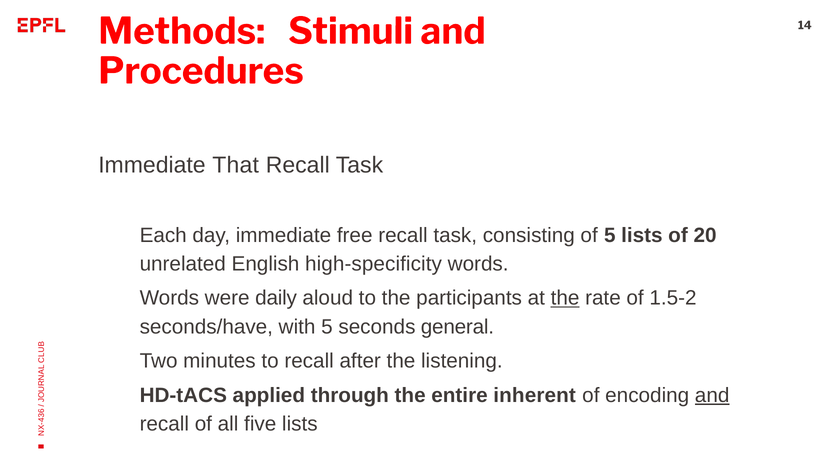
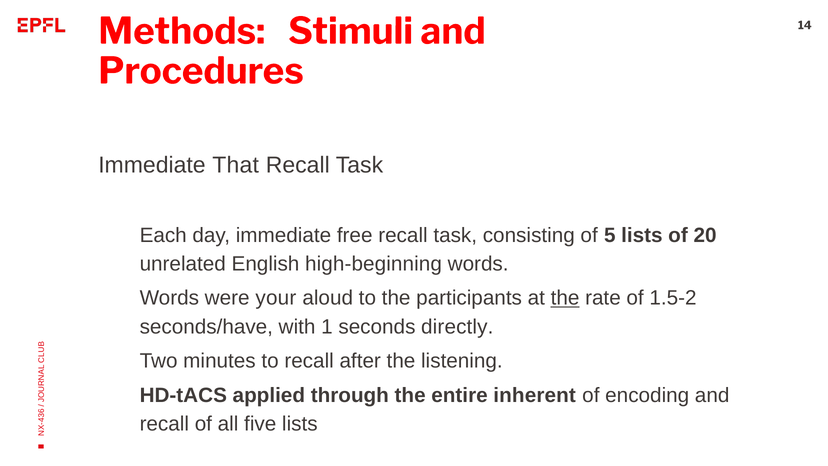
high-specificity: high-specificity -> high-beginning (374, 264)
daily: daily -> your (276, 298)
with 5: 5 -> 1 (327, 327)
general: general -> directly (457, 327)
and underline: present -> none (712, 395)
